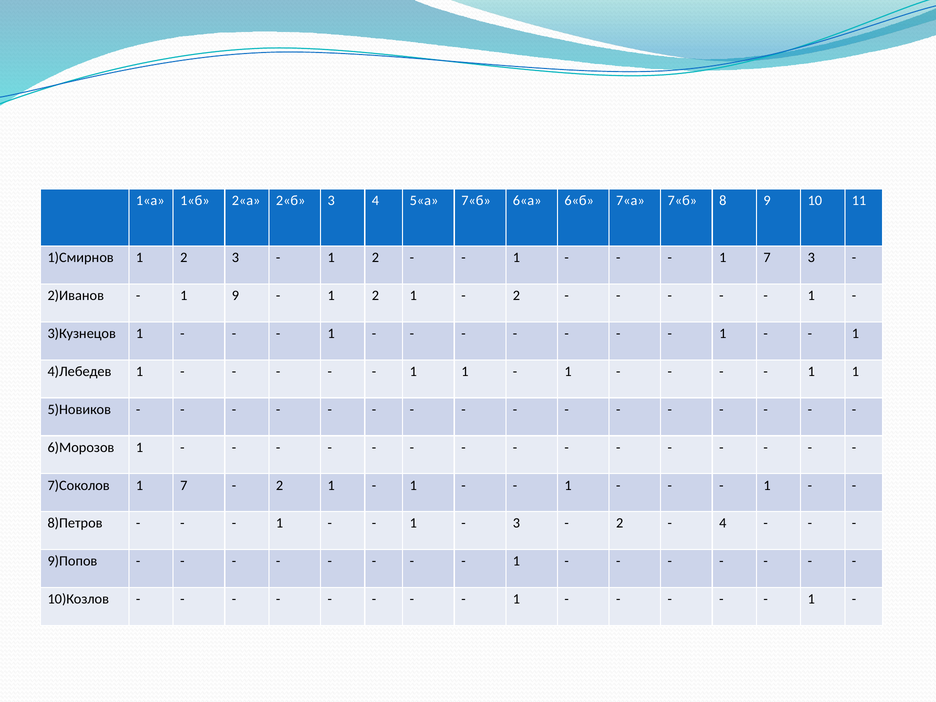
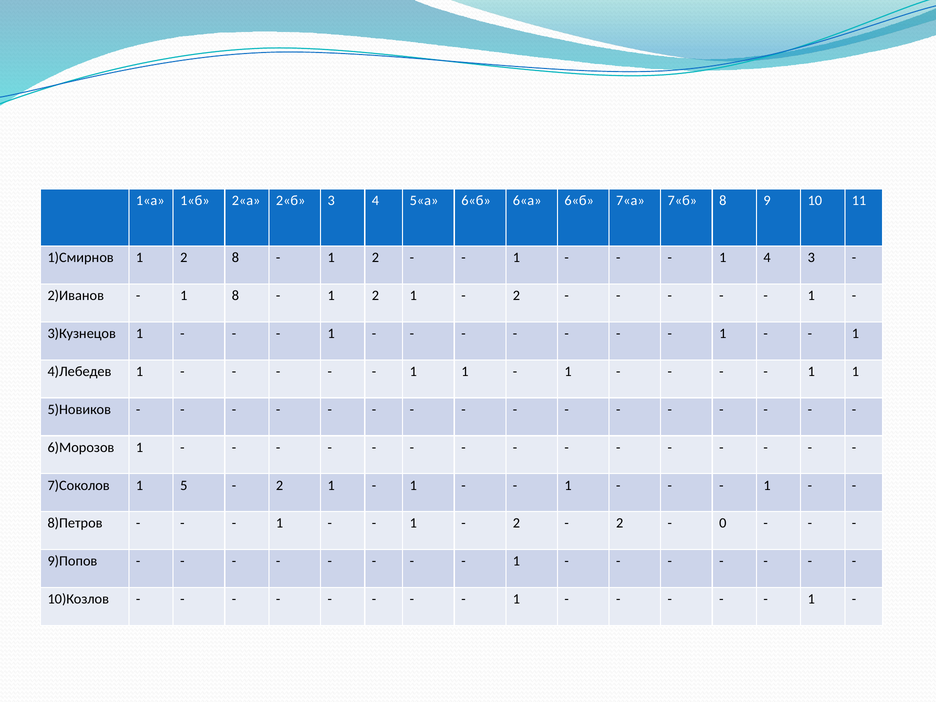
5«а 7«б: 7«б -> 6«б (476, 201)
2 3: 3 -> 8 (235, 258)
7: 7 -> 4 (767, 258)
1 9: 9 -> 8 (235, 296)
7)Соколов 1 7: 7 -> 5 (184, 485)
3: 3 -> 2 (516, 523)
4: 4 -> 0 (723, 523)
